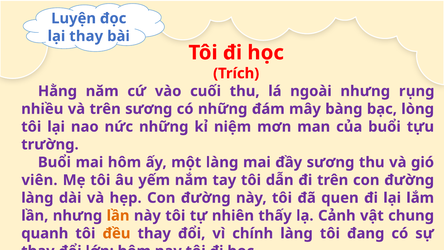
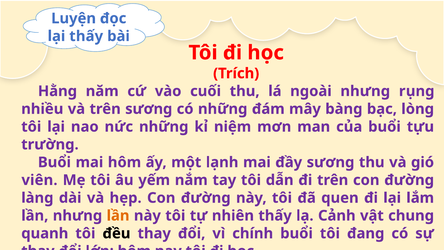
lại thay: thay -> thấy (86, 36)
một làng: làng -> lạnh (222, 162)
đều colour: orange -> black (116, 233)
chính làng: làng -> buổi (297, 233)
